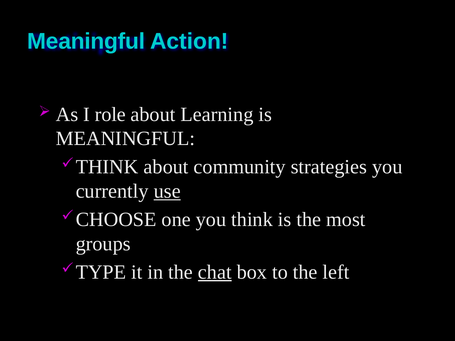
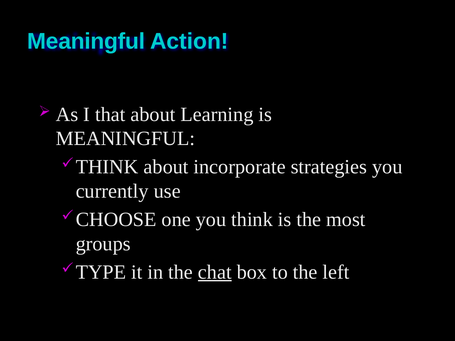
role: role -> that (110, 114)
community: community -> incorporate (240, 167)
use underline: present -> none (167, 191)
